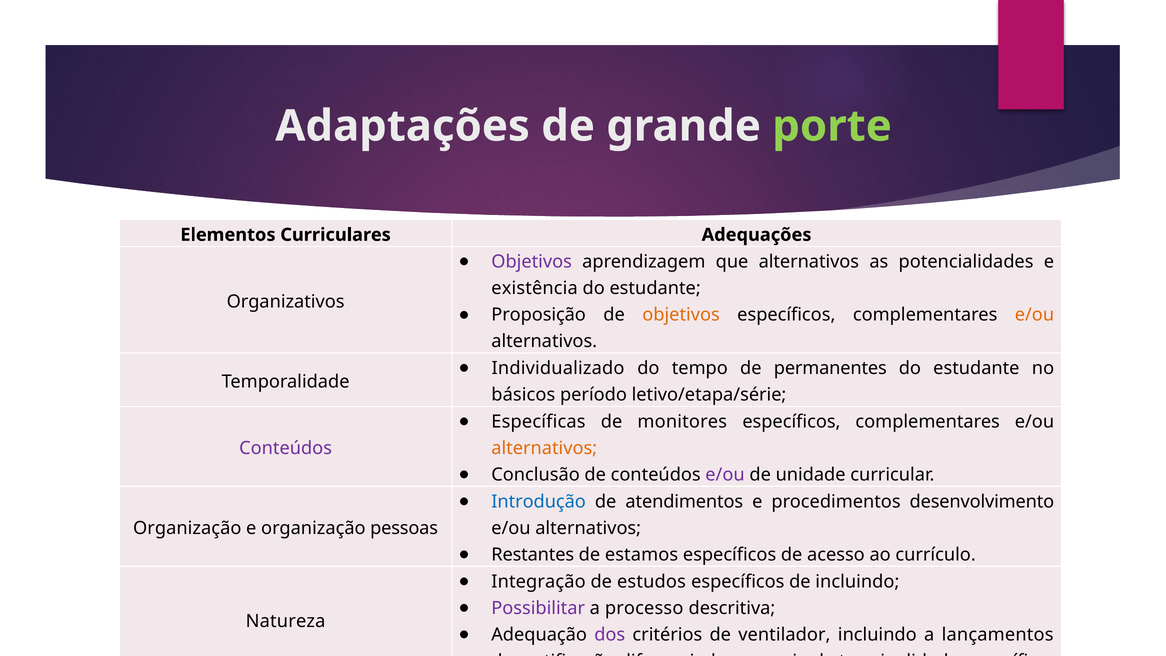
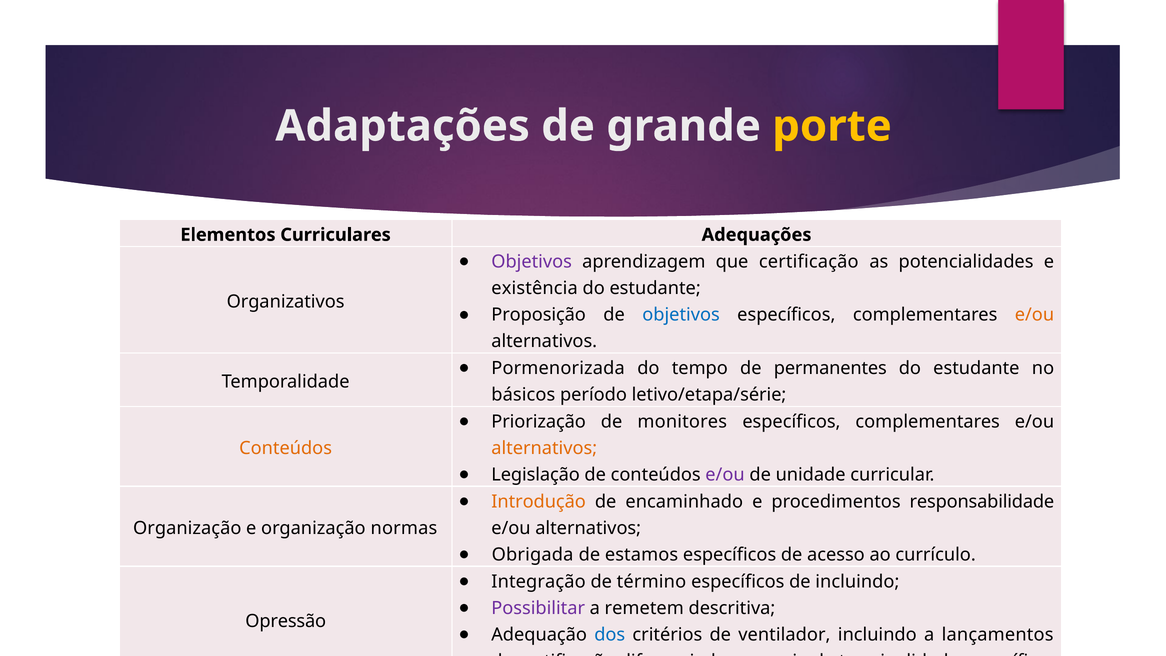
porte colour: light green -> yellow (832, 126)
que alternativos: alternativos -> certificação (809, 261)
objetivos colour: orange -> blue (681, 315)
Individualizado: Individualizado -> Pormenorizada (558, 368)
Específicas: Específicas -> Priorização (539, 421)
Conteúdos colour: purple -> orange (286, 448)
Conclusão: Conclusão -> Legislação (536, 475)
Introdução colour: blue -> orange (539, 501)
atendimentos: atendimentos -> encaminhado (684, 501)
desenvolvimento: desenvolvimento -> responsabilidade (982, 501)
pessoas: pessoas -> normas (404, 528)
Restantes: Restantes -> Obrigada (533, 555)
estudos: estudos -> término (651, 581)
processo: processo -> remetem (644, 608)
Natureza: Natureza -> Opressão (286, 621)
dos colour: purple -> blue (610, 635)
